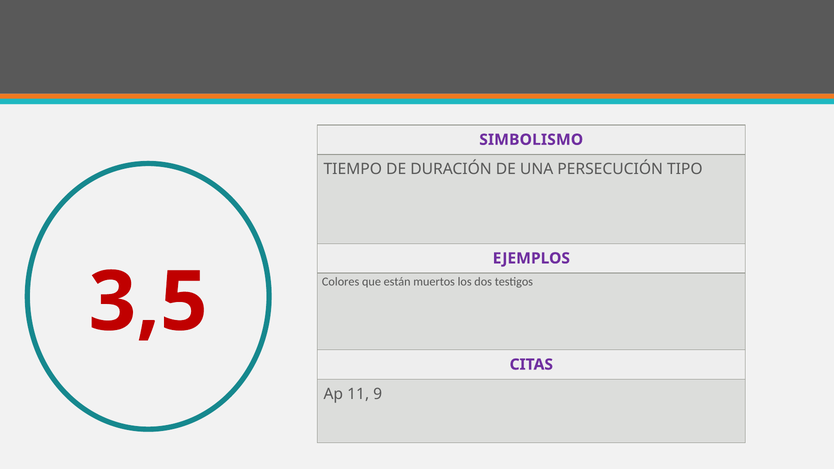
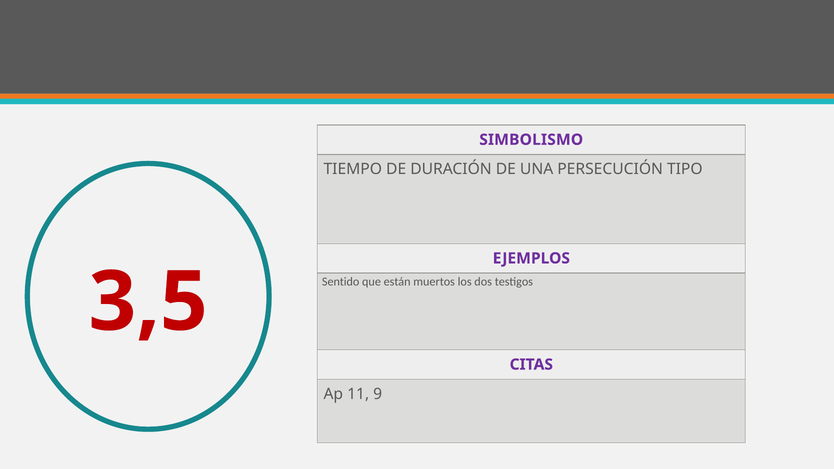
Colores: Colores -> Sentido (341, 282)
